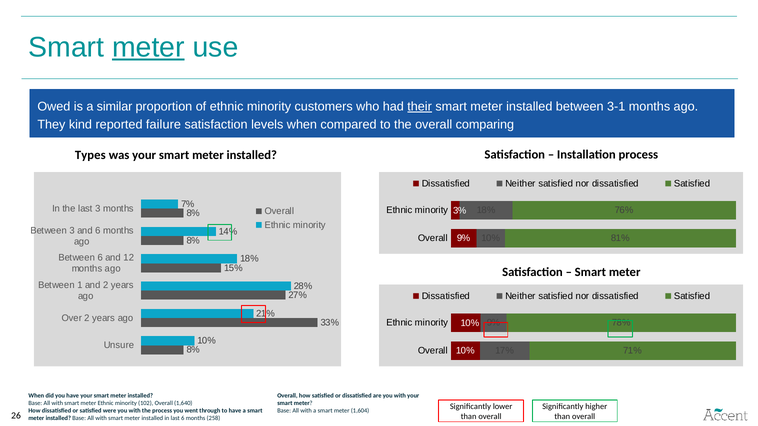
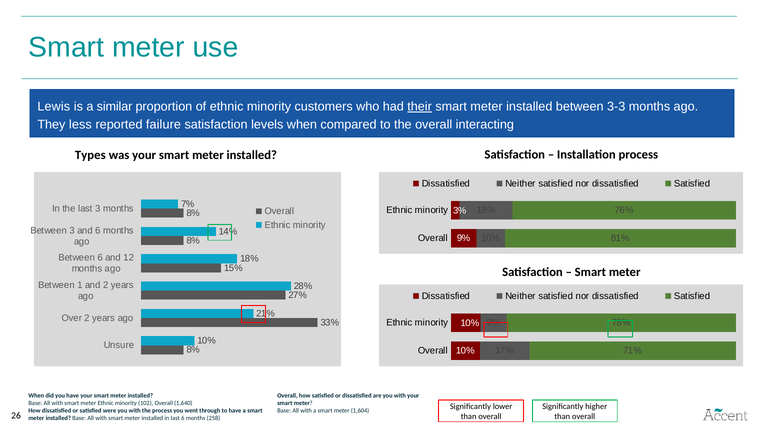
meter underline: present -> none (148, 47)
Owed: Owed -> Lewis (54, 107)
3-1: 3-1 -> 3-3 (616, 107)
kind: kind -> less (80, 125)
comparing: comparing -> interacting (485, 125)
